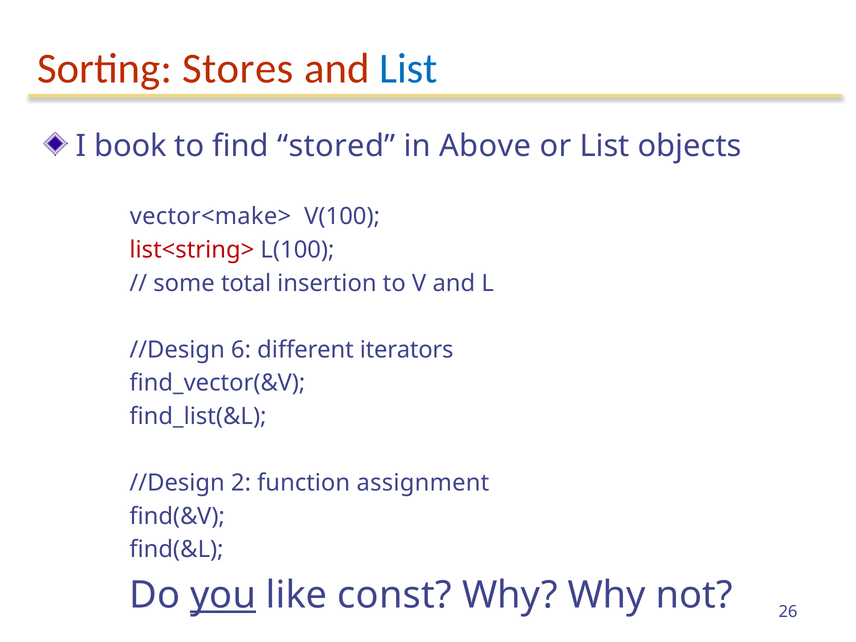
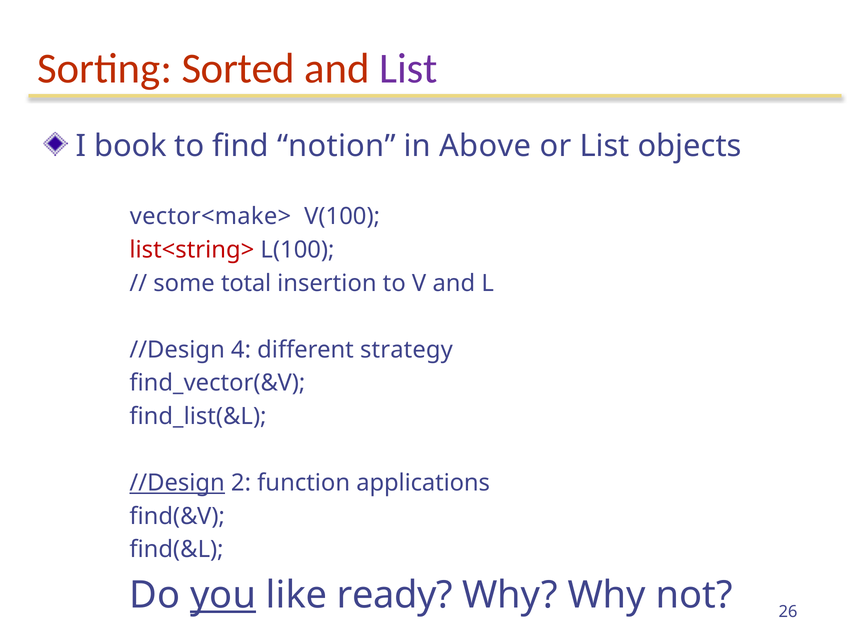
Stores: Stores -> Sorted (238, 69)
List colour: blue -> purple (409, 69)
stored: stored -> notion (336, 146)
6: 6 -> 4 (241, 350)
iterators: iterators -> strategy (406, 350)
//Design underline: none -> present (177, 483)
assignment: assignment -> applications (423, 483)
const: const -> ready (395, 595)
